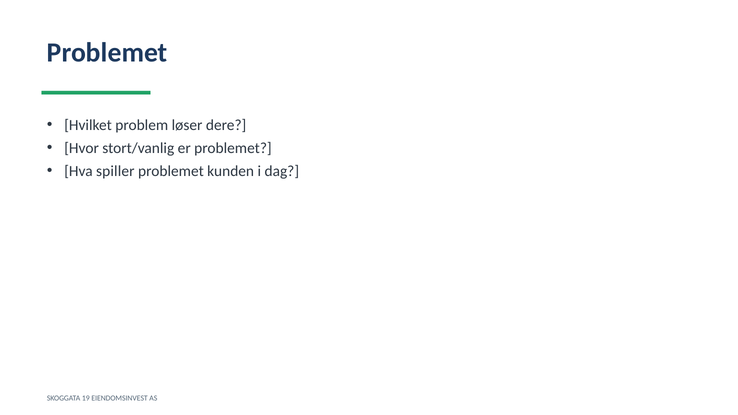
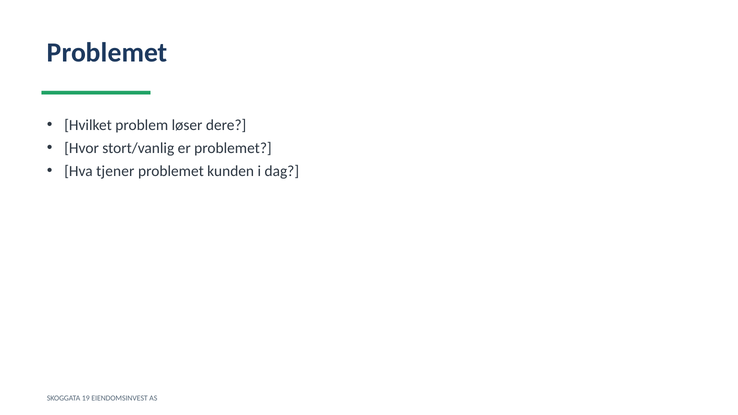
spiller: spiller -> tjener (115, 171)
